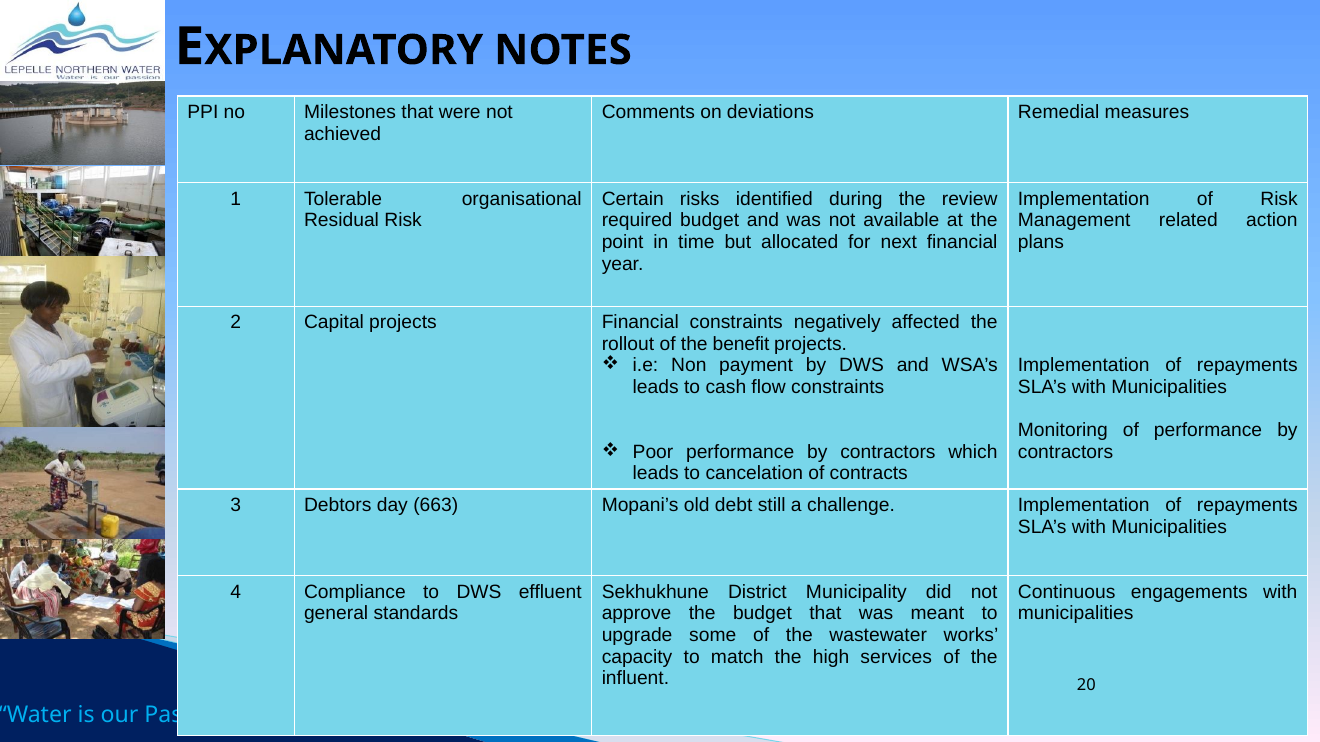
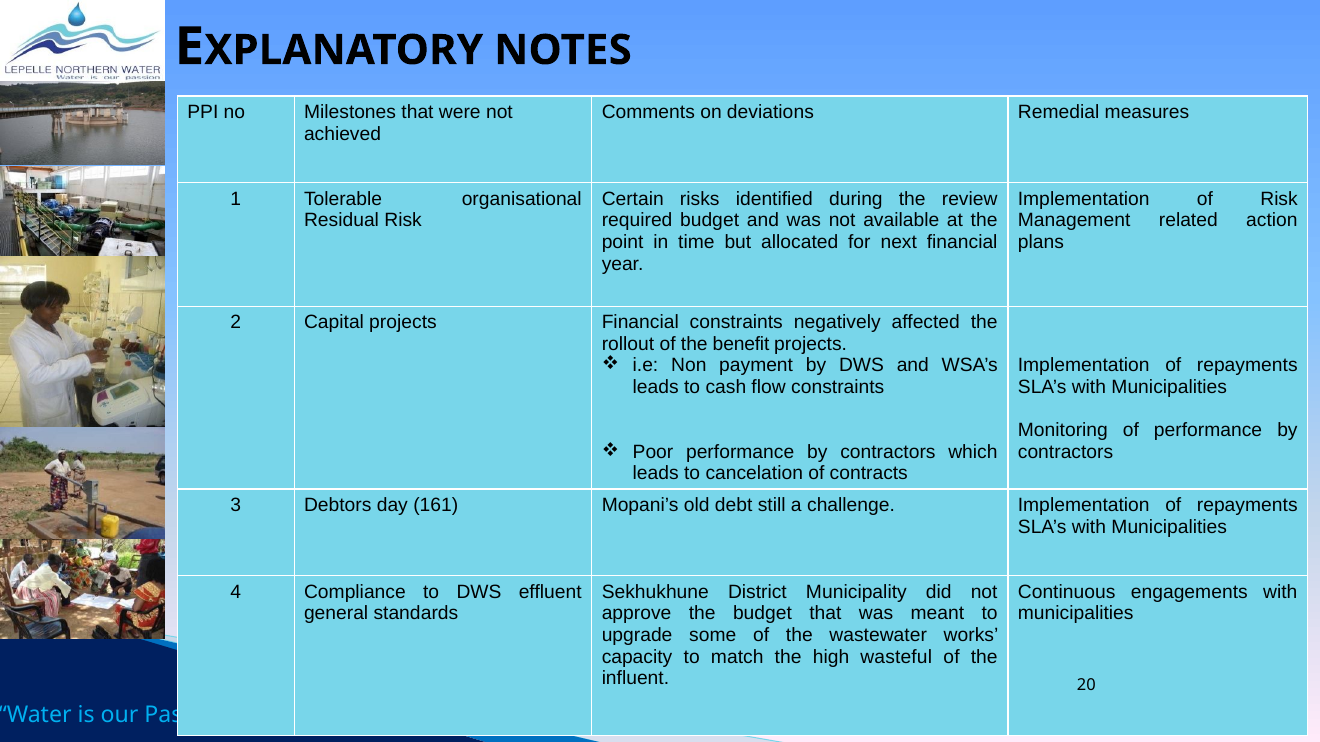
663: 663 -> 161 (436, 505)
services: services -> wasteful (896, 657)
